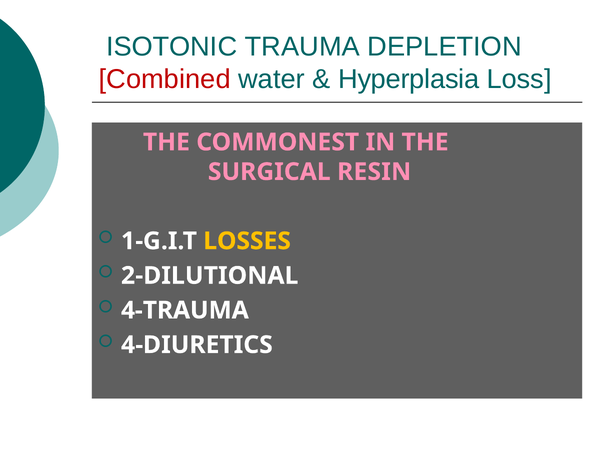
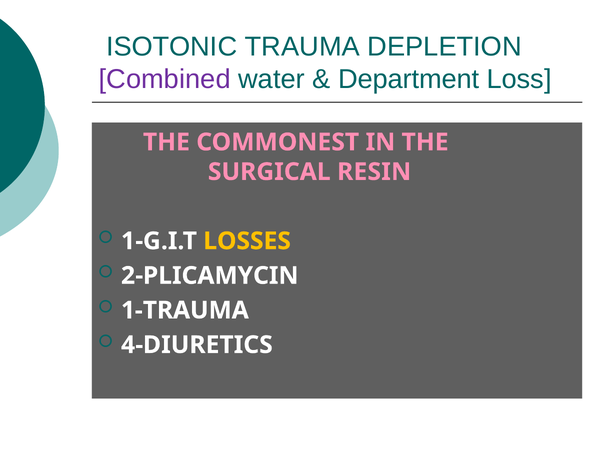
Combined colour: red -> purple (165, 79)
Hyperplasia: Hyperplasia -> Department (409, 79)
2-DILUTIONAL: 2-DILUTIONAL -> 2-PLICAMYCIN (210, 275)
4-TRAUMA: 4-TRAUMA -> 1-TRAUMA (185, 310)
